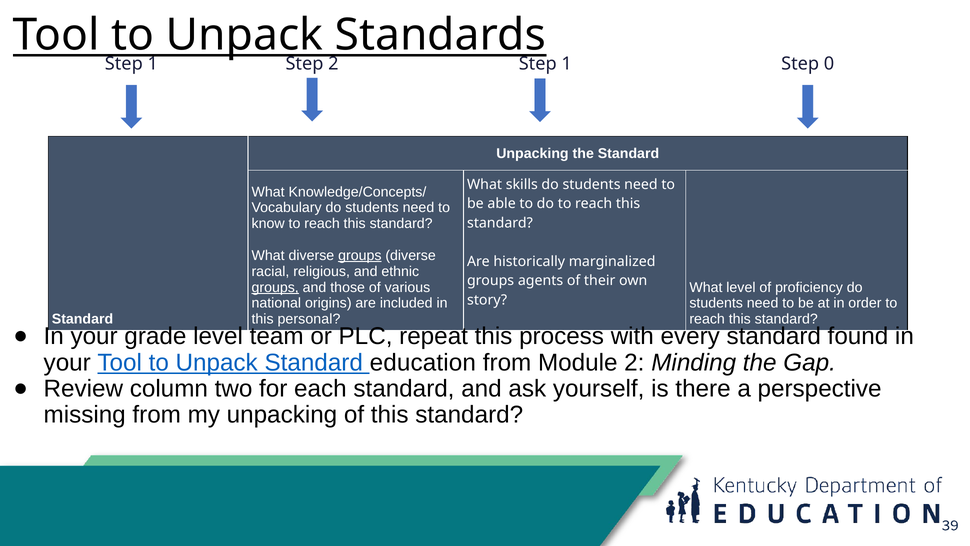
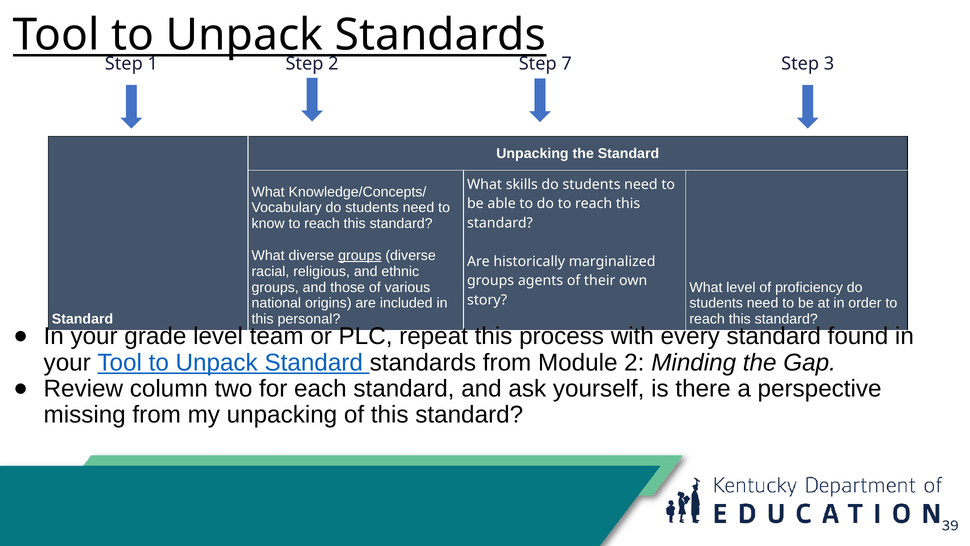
2 Step 1: 1 -> 7 (567, 64)
0: 0 -> 3 (829, 64)
groups underline: present -> none (275, 287)
Standard education: education -> standards (423, 362)
